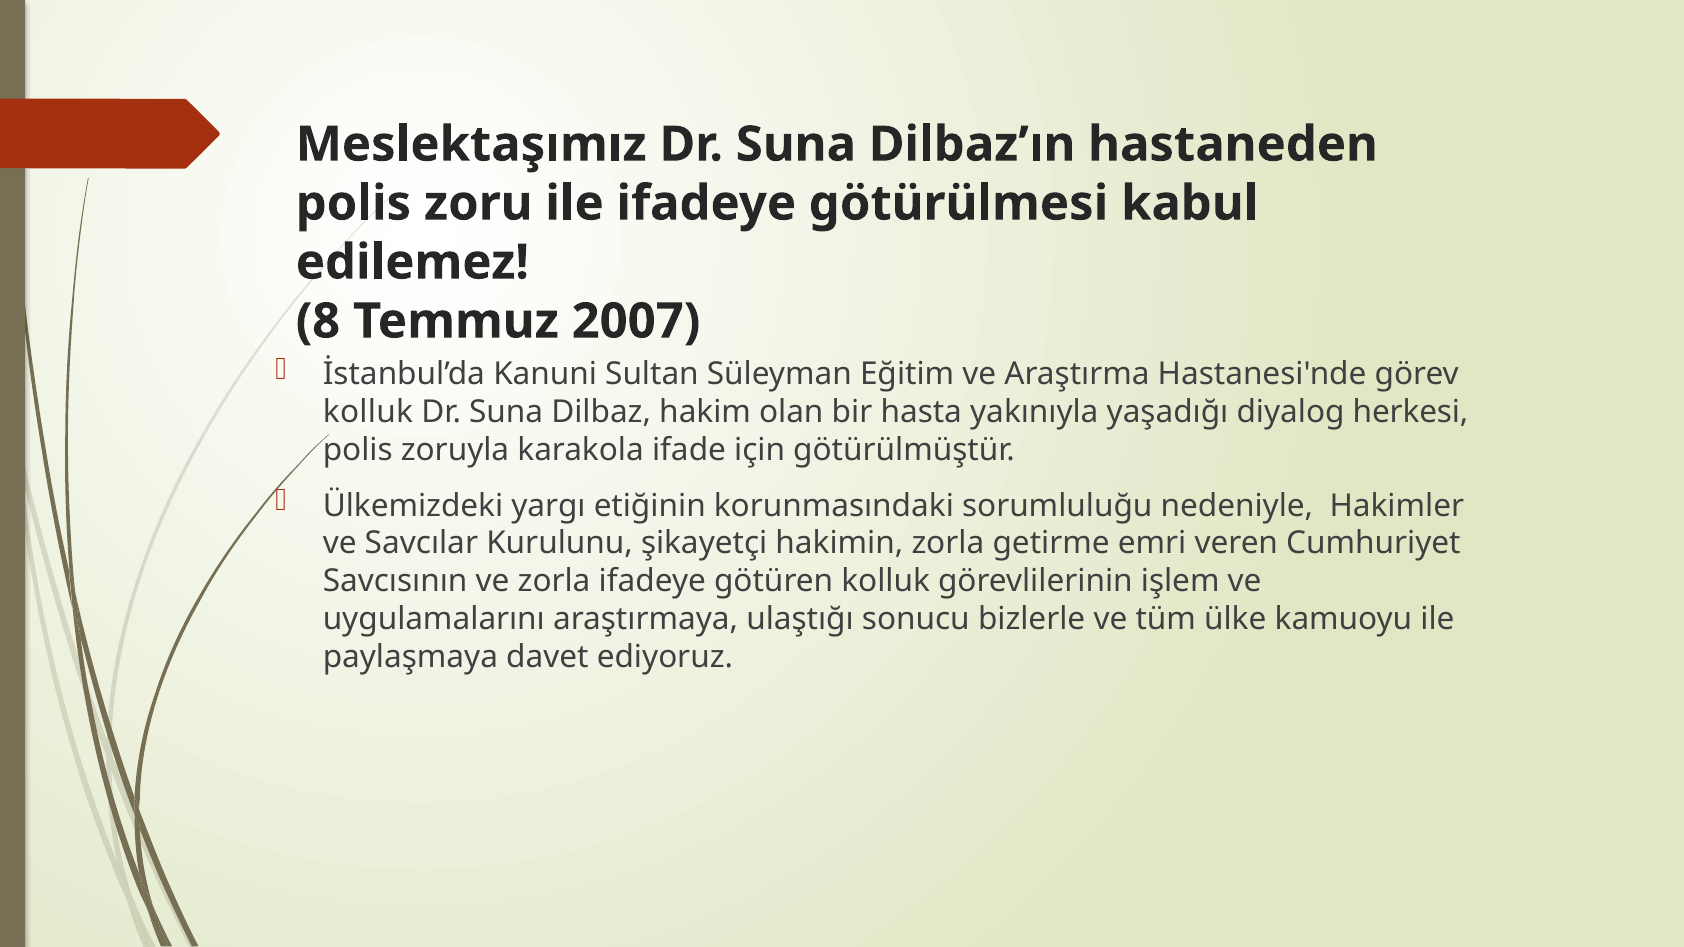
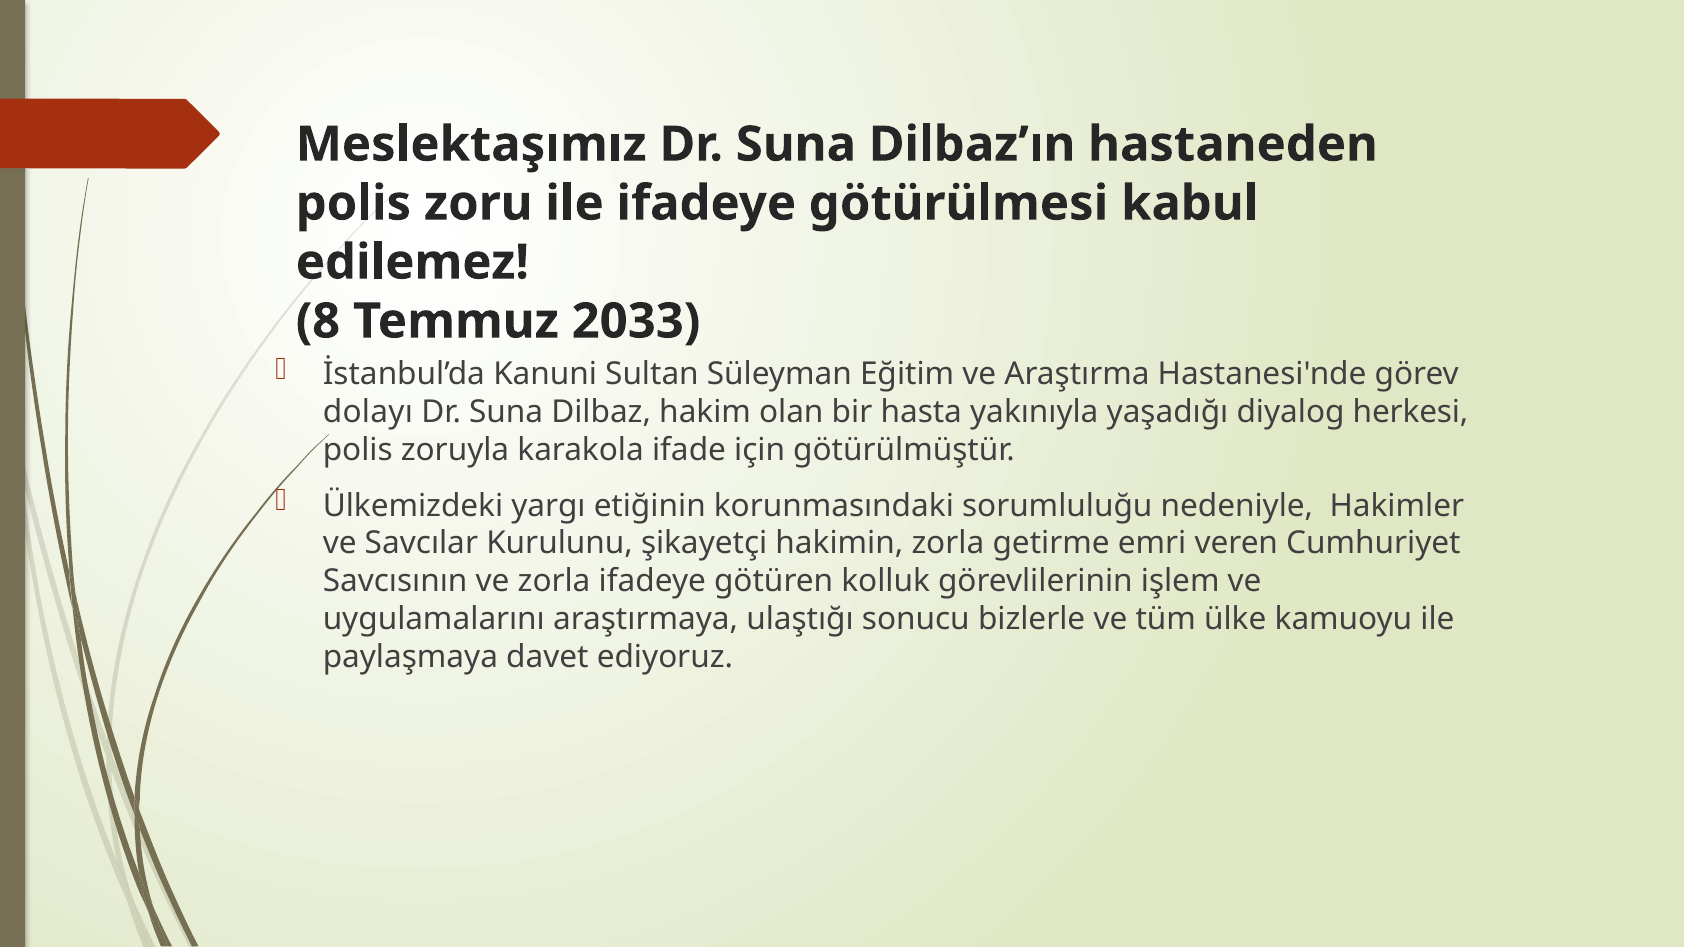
2007: 2007 -> 2033 (636, 321)
kolluk: kolluk -> dolayı (368, 412)
